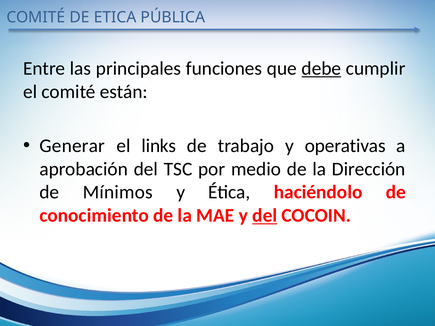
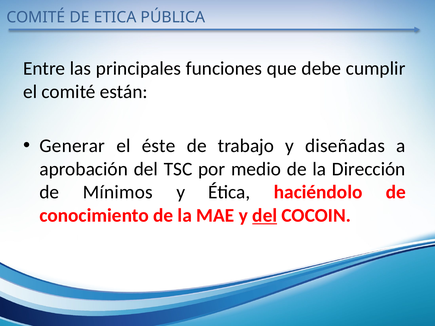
debe underline: present -> none (321, 69)
links: links -> éste (159, 146)
operativas: operativas -> diseñadas (345, 146)
